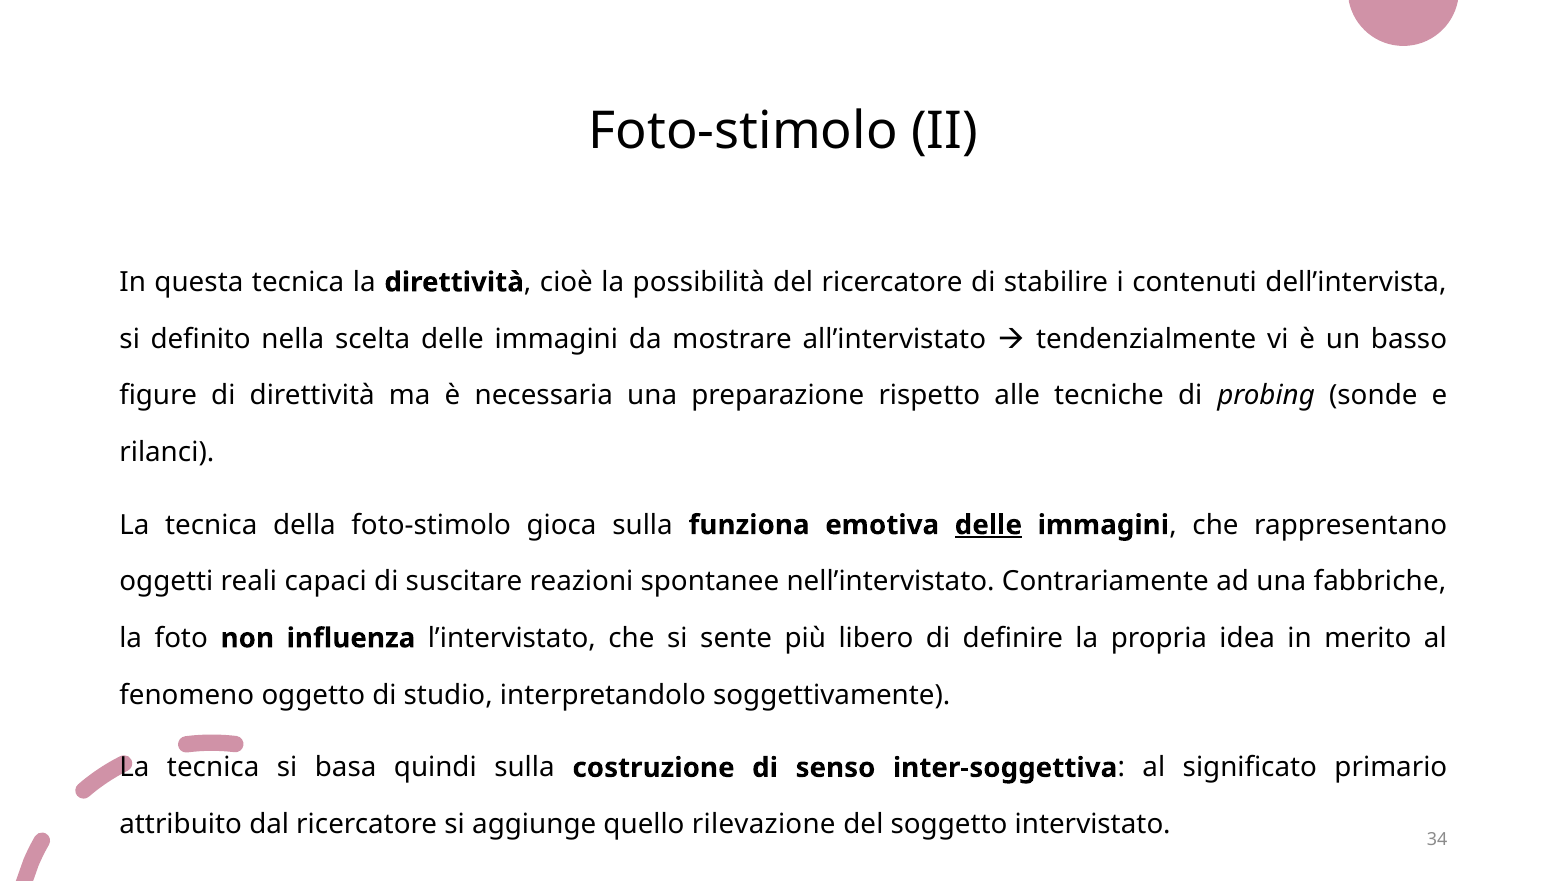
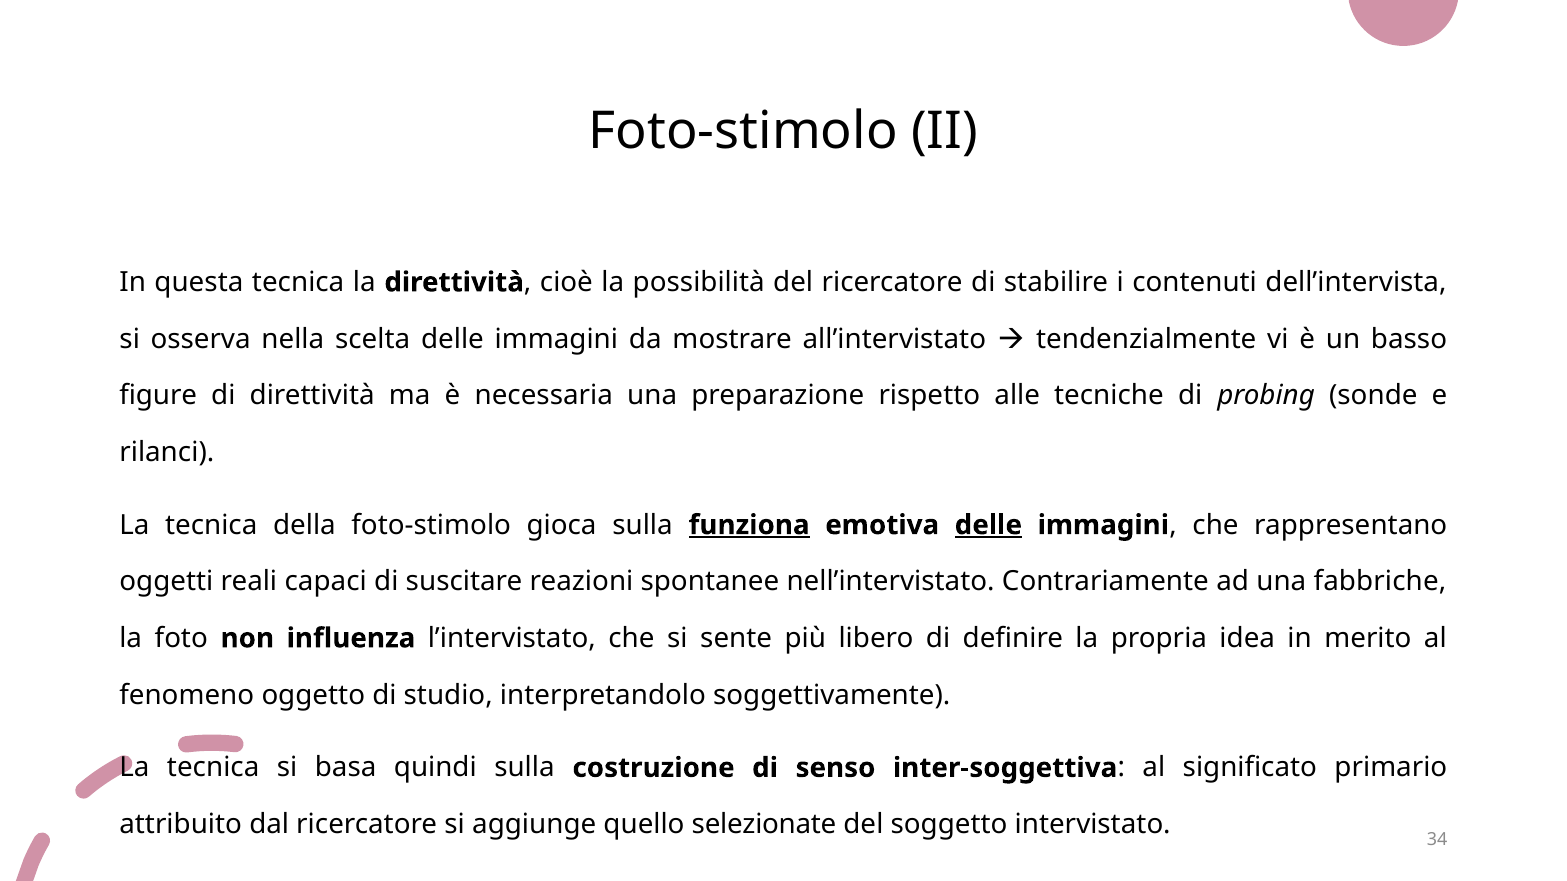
definito: definito -> osserva (201, 339)
funziona underline: none -> present (749, 525)
rilevazione: rilevazione -> selezionate (764, 825)
